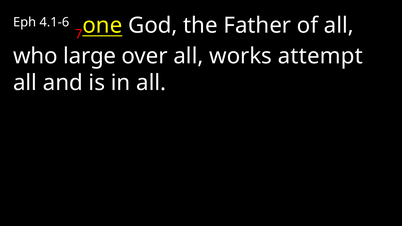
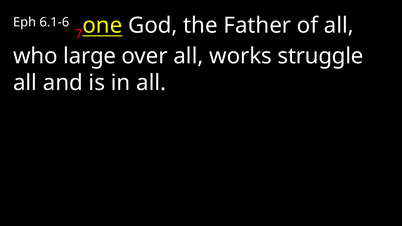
4.1-6: 4.1-6 -> 6.1-6 (54, 22)
attempt: attempt -> struggle (321, 56)
